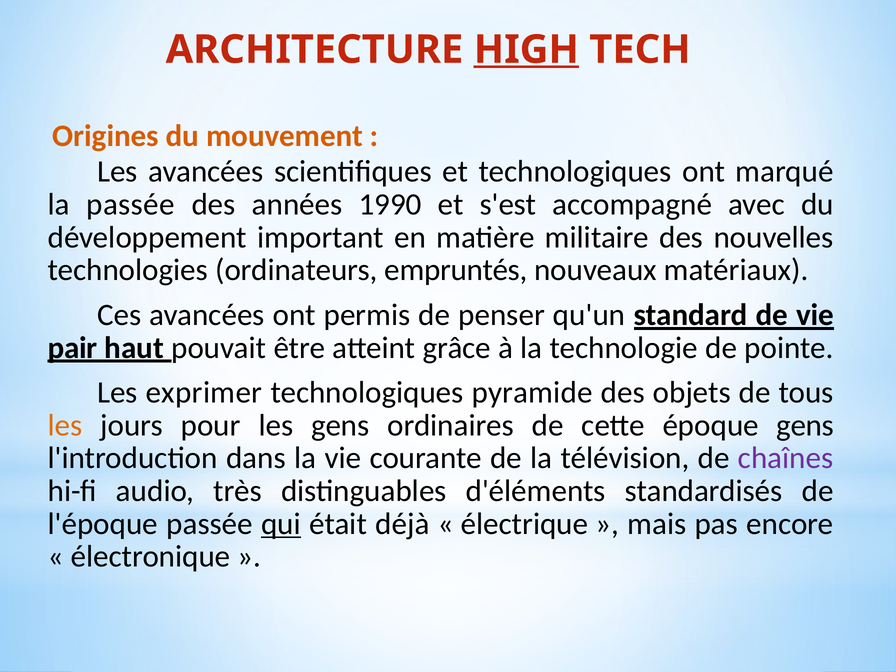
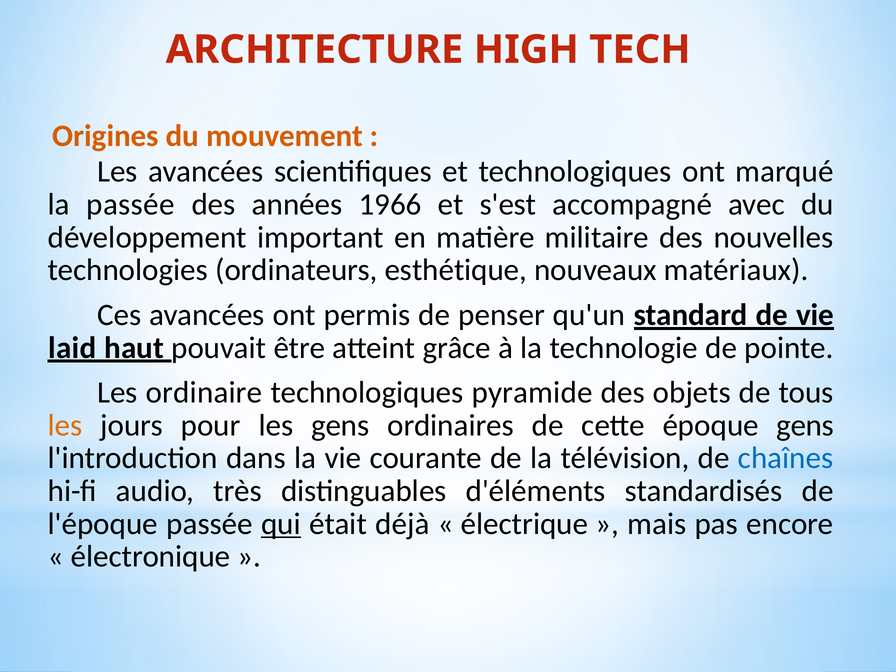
HIGH underline: present -> none (526, 50)
1990: 1990 -> 1966 (390, 204)
empruntés: empruntés -> esthétique (456, 270)
pair: pair -> laid (72, 348)
exprimer: exprimer -> ordinaire (204, 393)
chaînes colour: purple -> blue (786, 458)
